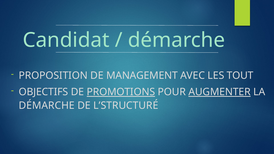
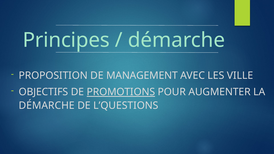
Candidat: Candidat -> Principes (66, 40)
TOUT: TOUT -> VILLE (240, 76)
AUGMENTER underline: present -> none (220, 92)
L’STRUCTURÉ: L’STRUCTURÉ -> L’QUESTIONS (126, 106)
